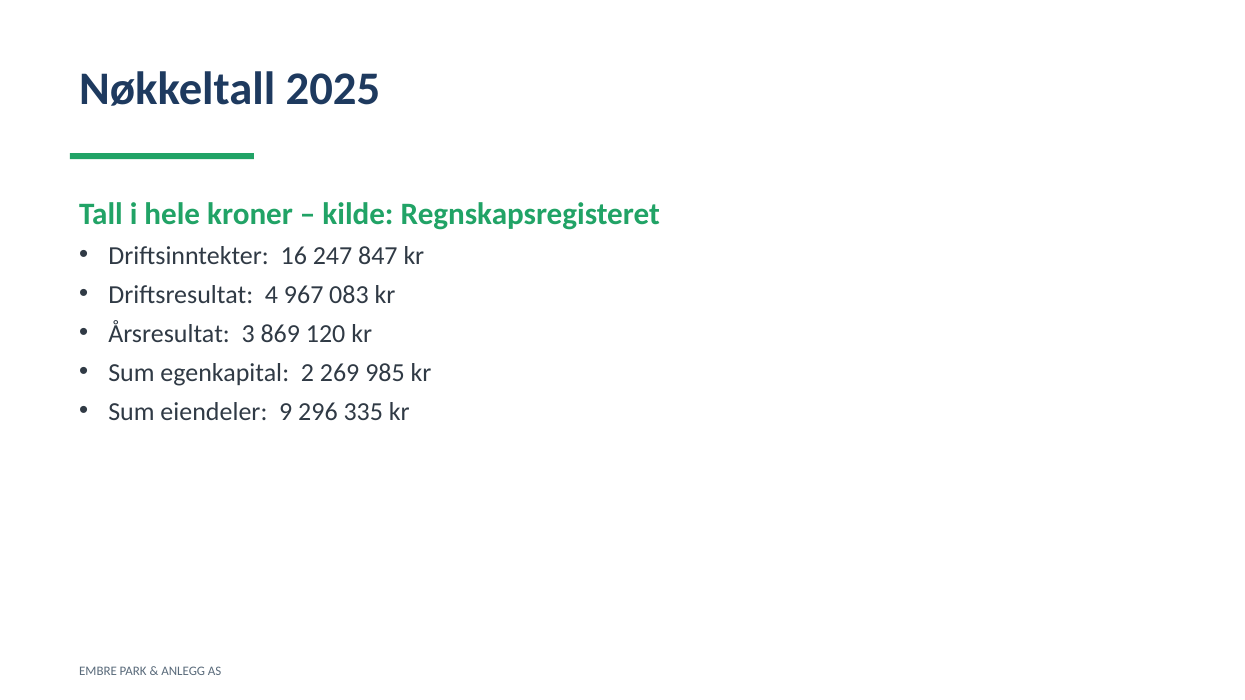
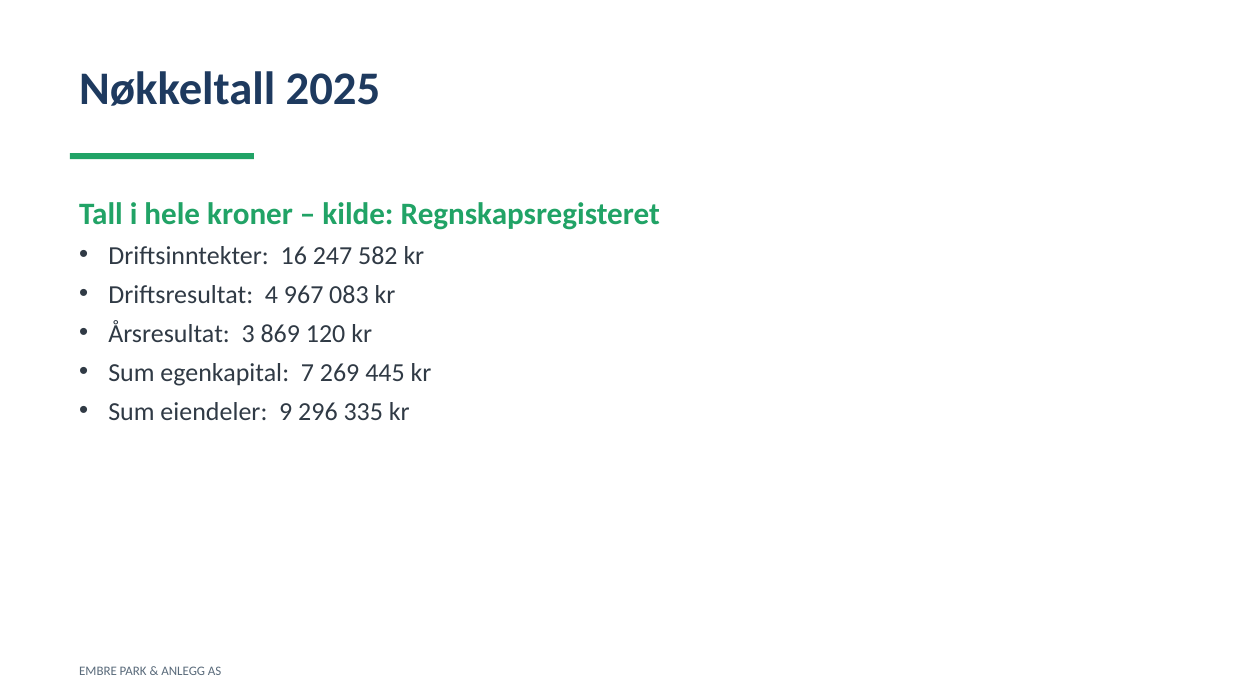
847: 847 -> 582 (378, 256)
2: 2 -> 7 (307, 373)
985: 985 -> 445 (385, 373)
